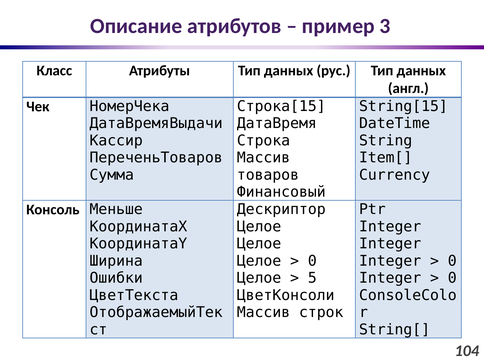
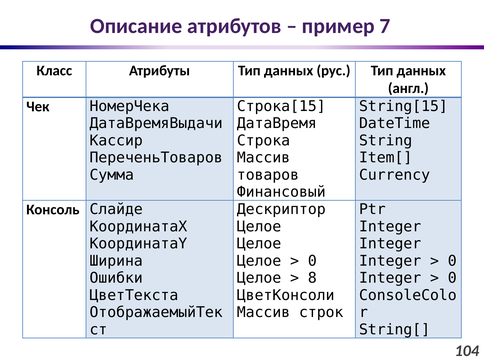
3: 3 -> 7 (385, 26)
Меньше: Меньше -> Слайде (116, 209)
5: 5 -> 8 (312, 278)
